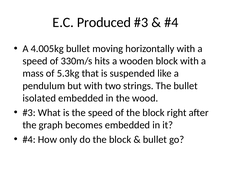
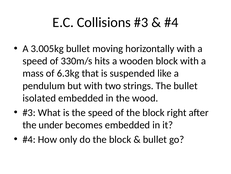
Produced: Produced -> Collisions (104, 22)
4.005kg: 4.005kg -> 3.005kg (47, 48)
5.3kg: 5.3kg -> 6.3kg (68, 73)
graph: graph -> under (51, 124)
